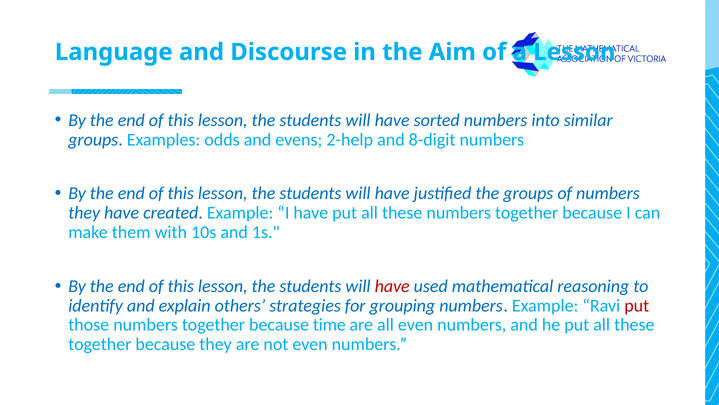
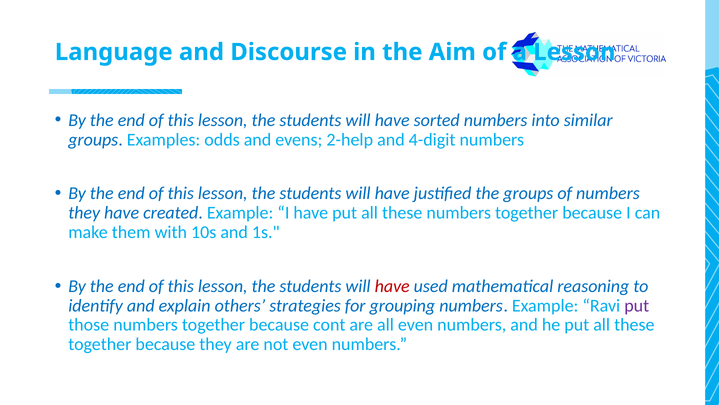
8-digit: 8-digit -> 4-digit (432, 139)
put colour: red -> purple (637, 305)
time: time -> cont (329, 325)
